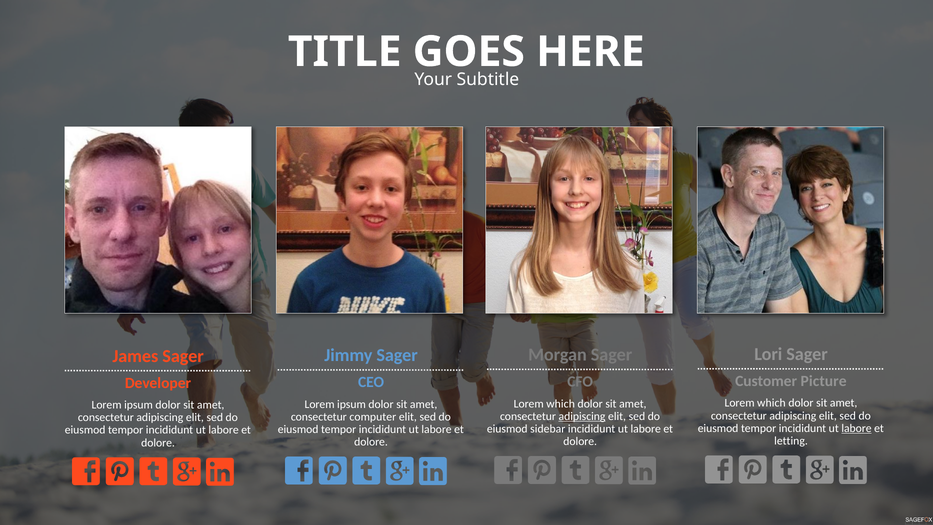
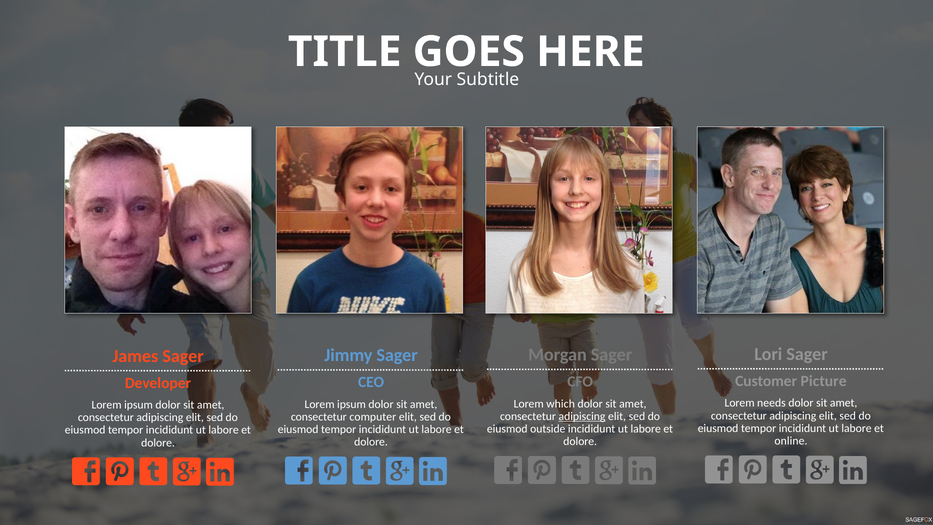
which: which -> needs (771, 403)
labore underline: present -> none (857, 428)
sidebar: sidebar -> outside (548, 429)
letting: letting -> online (791, 441)
